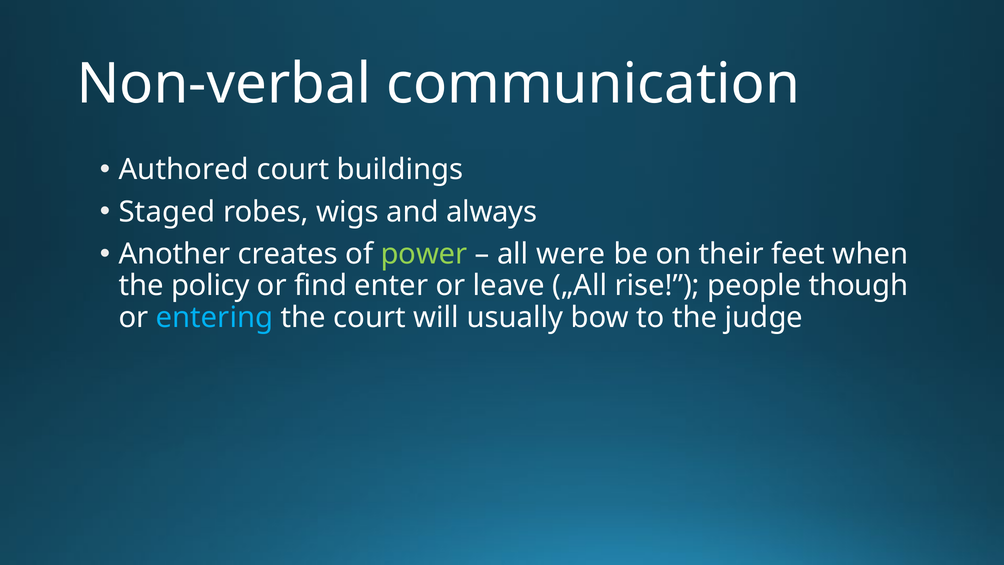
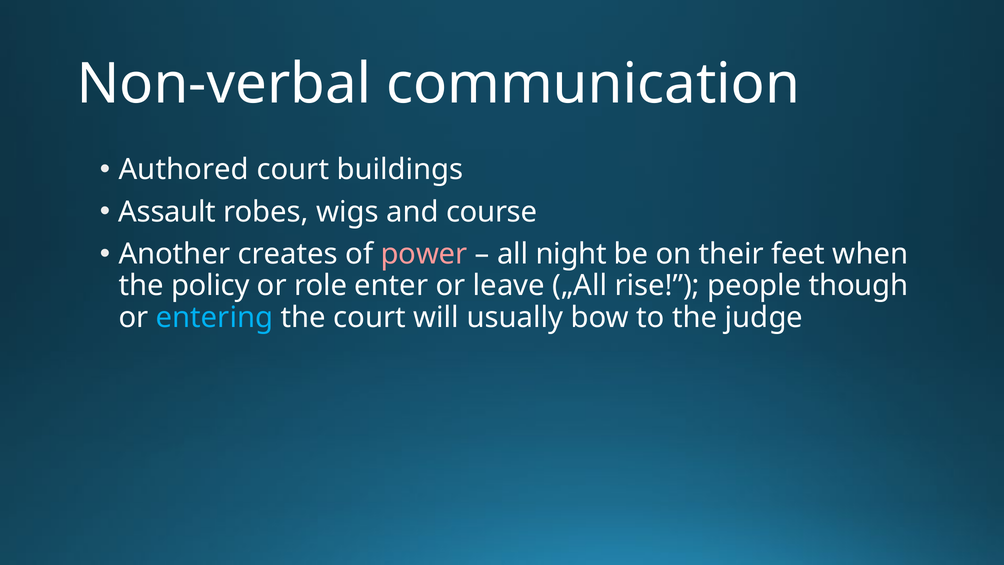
Staged: Staged -> Assault (167, 212)
always: always -> course (492, 212)
power colour: light green -> pink (424, 254)
were: were -> night (571, 254)
find: find -> role (321, 286)
